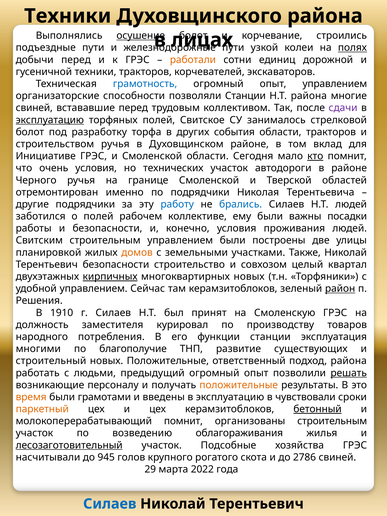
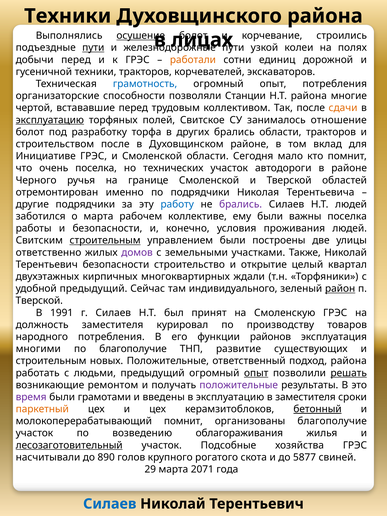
пути underline: none -> present (93, 48)
полях underline: present -> none (352, 48)
опыт управлением: управлением -> потребления (335, 84)
свиней: свиней -> чертой (34, 108)
сдачи colour: purple -> orange (343, 108)
стрелковой: стрелковой -> отношение (339, 120)
других события: события -> брались (234, 132)
строительством ручья: ручья -> после (115, 144)
кто underline: present -> none (315, 156)
очень условия: условия -> поселка (96, 168)
брались colour: blue -> purple (241, 204)
о полей: полей -> марта (98, 216)
важны посадки: посадки -> поселка (347, 216)
строительным underline: none -> present (105, 240)
планировкой: планировкой -> ответственно (48, 252)
домов colour: orange -> purple (137, 252)
совхозом: совхозом -> открытие (264, 265)
кирпичных underline: present -> none (110, 277)
многоквартирных новых: новых -> ждали (249, 277)
удобной управлением: управлением -> предыдущий (94, 289)
там керамзитоблоков: керамзитоблоков -> индивидуального (233, 289)
Решения: Решения -> Тверской (39, 301)
1910: 1910 -> 1991 (62, 313)
функции станции: станции -> районов (270, 337)
строительный: строительный -> строительным (51, 361)
опыт underline: none -> present (256, 373)
персоналу: персоналу -> ремонтом (113, 385)
положительные colour: orange -> purple (239, 385)
время colour: orange -> purple (31, 397)
в чувствовали: чувствовали -> заместителя (305, 397)
организованы строительным: строительным -> благополучие (332, 421)
945: 945 -> 890 (106, 457)
2786: 2786 -> 5877 (305, 457)
2022: 2022 -> 2071 (202, 469)
